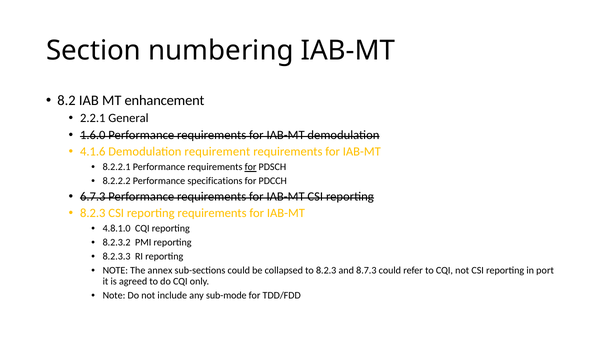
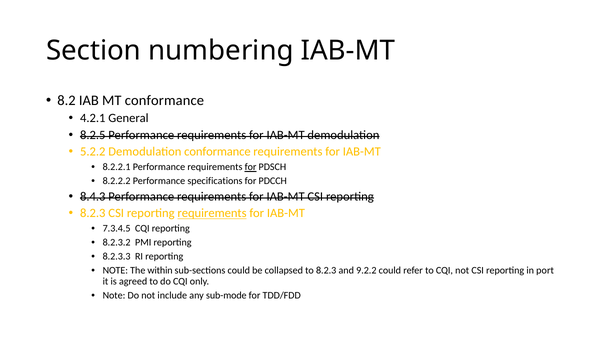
MT enhancement: enhancement -> conformance (164, 100)
2.2.1: 2.2.1 -> 4.2.1 (93, 118)
1.6.0: 1.6.0 -> 8.2.5 (93, 135)
4.1.6: 4.1.6 -> 5.2.2 (93, 152)
Demodulation requirement: requirement -> conformance (217, 152)
6.7.3: 6.7.3 -> 8.4.3 (93, 196)
requirements underline: none -> present (212, 213)
4.8.1.0: 4.8.1.0 -> 7.3.4.5 (117, 228)
annex: annex -> within (160, 270)
8.7.3: 8.7.3 -> 9.2.2 (366, 270)
